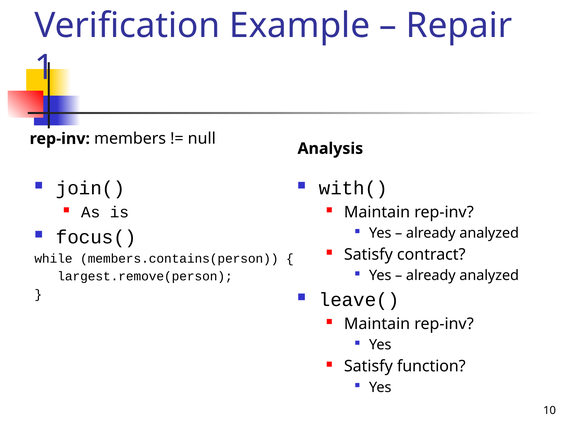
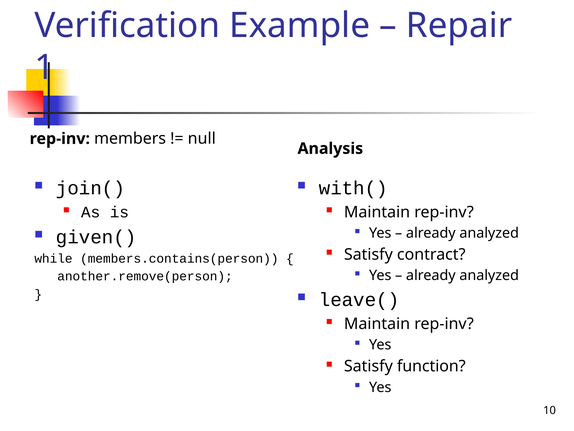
focus(: focus( -> given( (96, 237)
largest.remove(person: largest.remove(person -> another.remove(person (145, 276)
